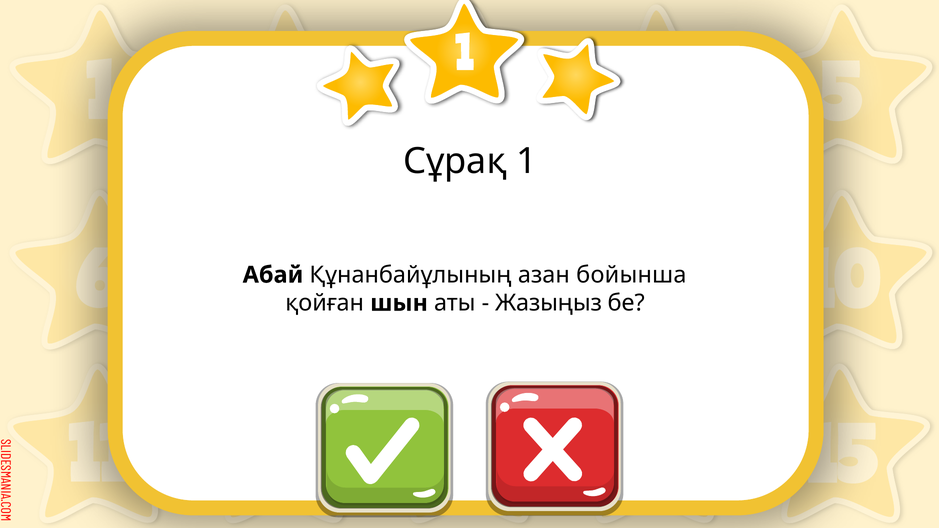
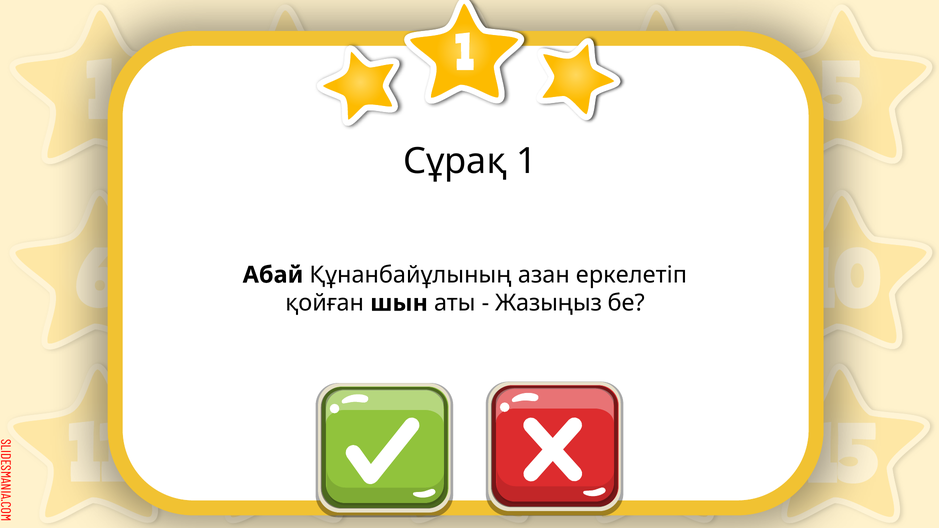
бойынша: бойынша -> еркелетіп (631, 275)
